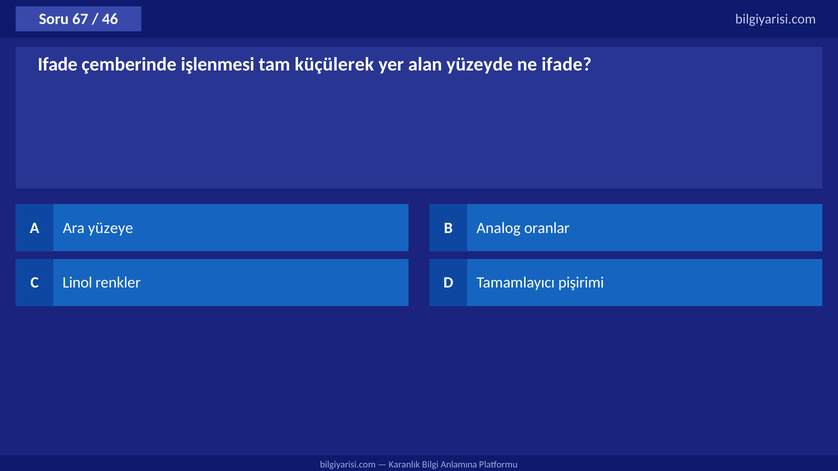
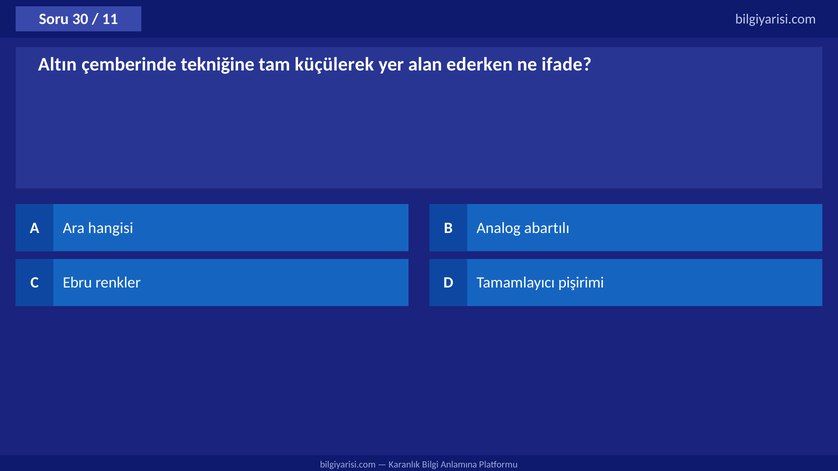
67: 67 -> 30 (80, 19)
46: 46 -> 11 (110, 19)
Ifade: Ifade -> Altın (57, 65)
işlenmesi: işlenmesi -> tekniğine (218, 65)
yüzeyde: yüzeyde -> ederken (480, 65)
yüzeye: yüzeye -> hangisi (111, 228)
oranlar: oranlar -> abartılı (547, 228)
Linol: Linol -> Ebru (77, 283)
